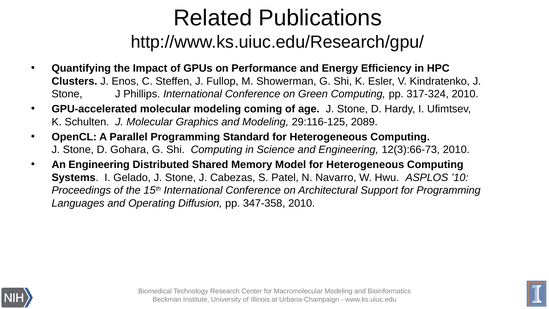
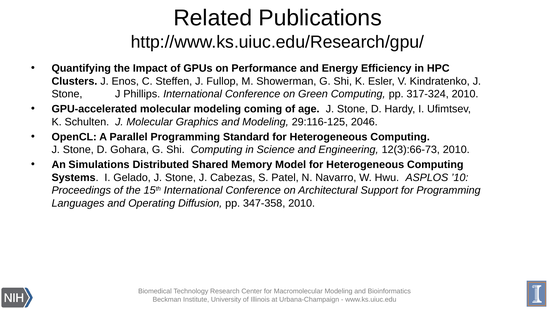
2089: 2089 -> 2046 (364, 122)
An Engineering: Engineering -> Simulations (99, 165)
